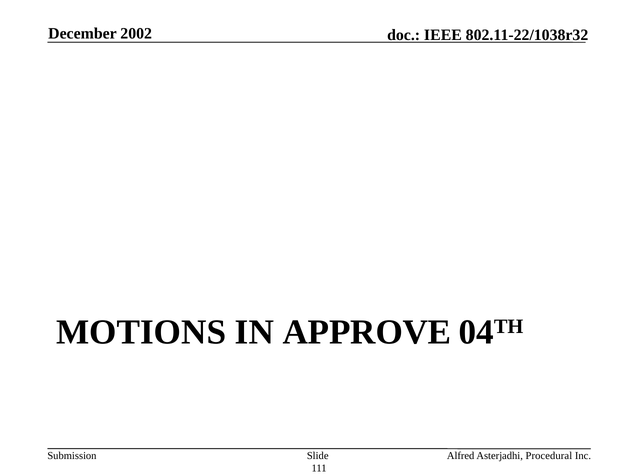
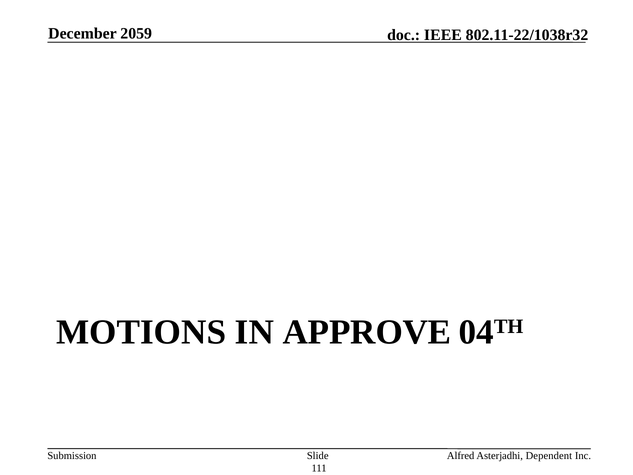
2002: 2002 -> 2059 (136, 34)
Procedural: Procedural -> Dependent (549, 455)
